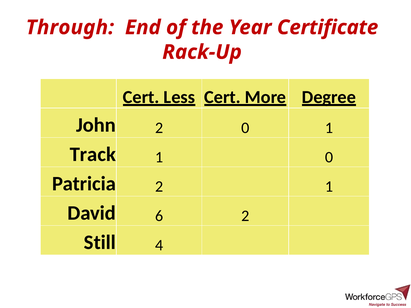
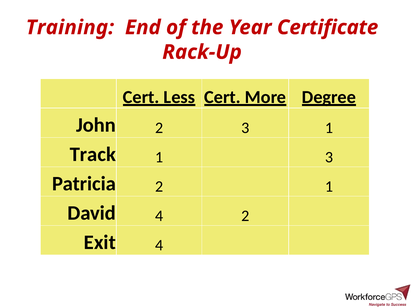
Through: Through -> Training (70, 27)
2 0: 0 -> 3 (245, 128)
1 0: 0 -> 3 (329, 157)
David 6: 6 -> 4 (159, 216)
Still: Still -> Exit (100, 243)
